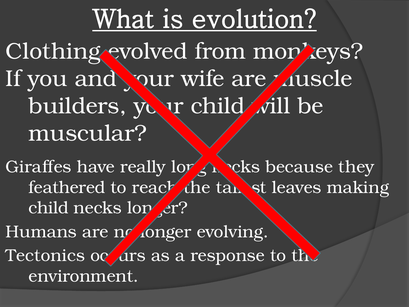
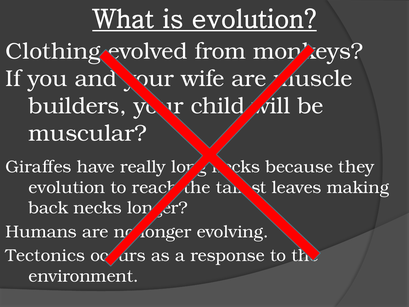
feathered: feathered -> evolution (67, 187)
child: child -> back (48, 208)
